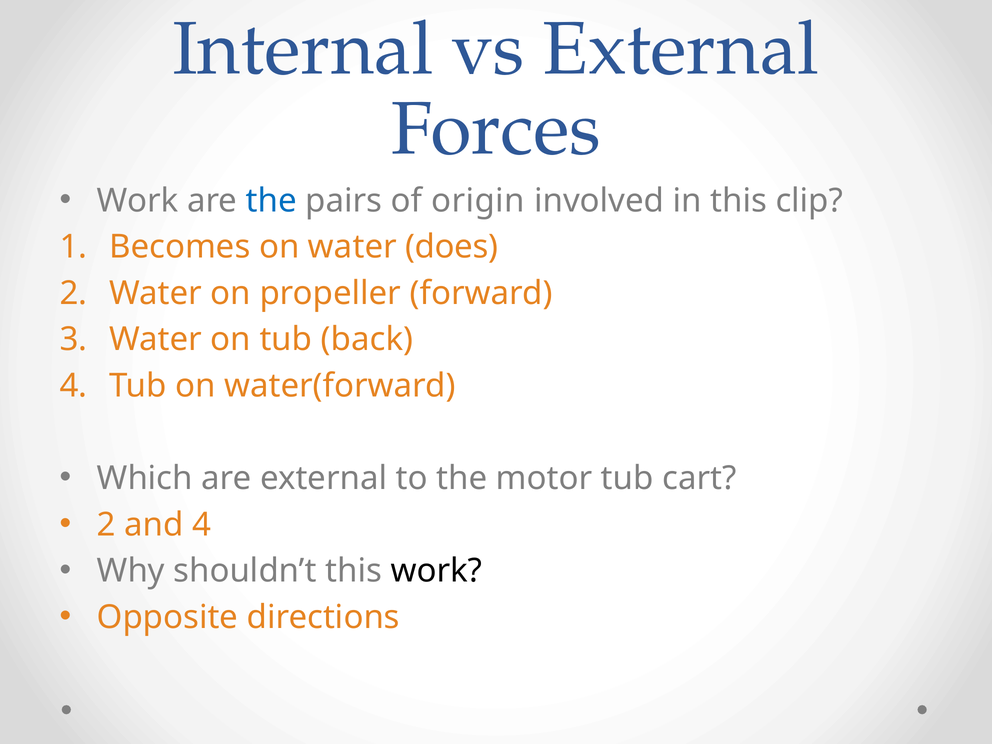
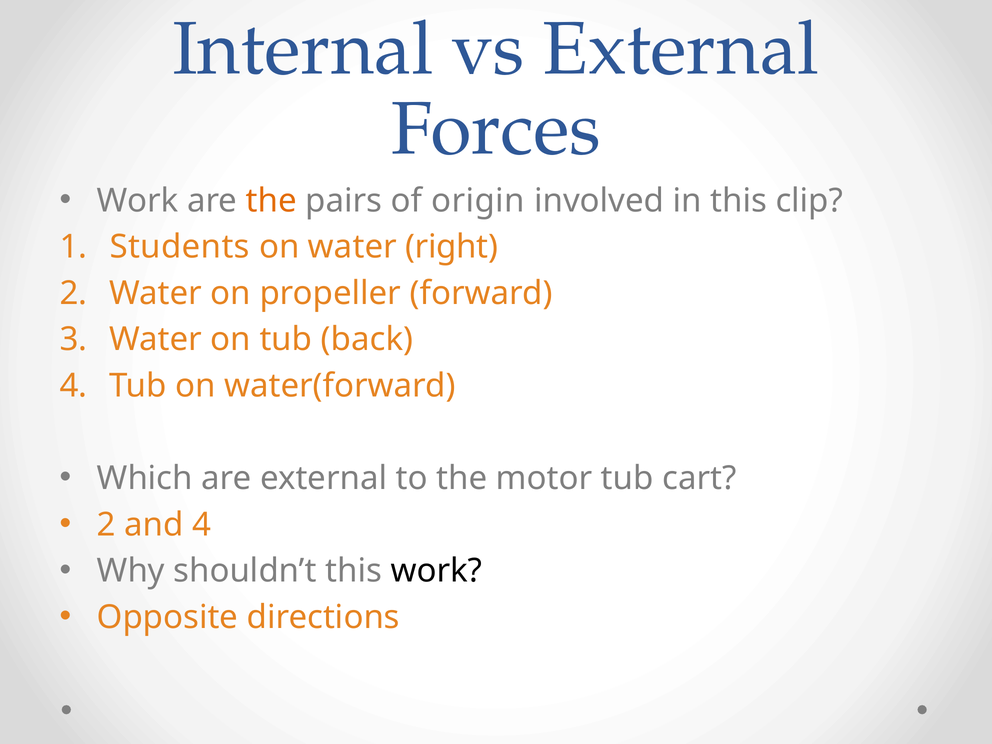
the colour: blue -> orange (271, 201)
Becomes: Becomes -> Students (180, 247)
does: does -> right (452, 247)
